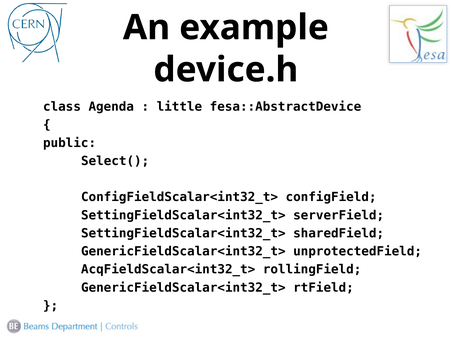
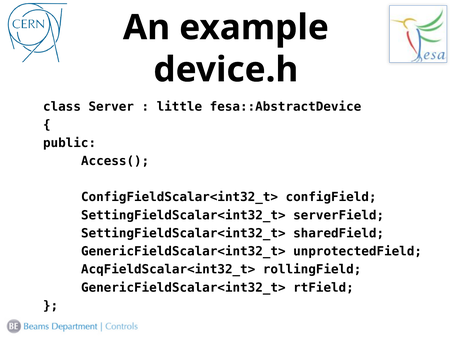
Agenda: Agenda -> Server (111, 107)
Select(: Select( -> Access( (115, 161)
